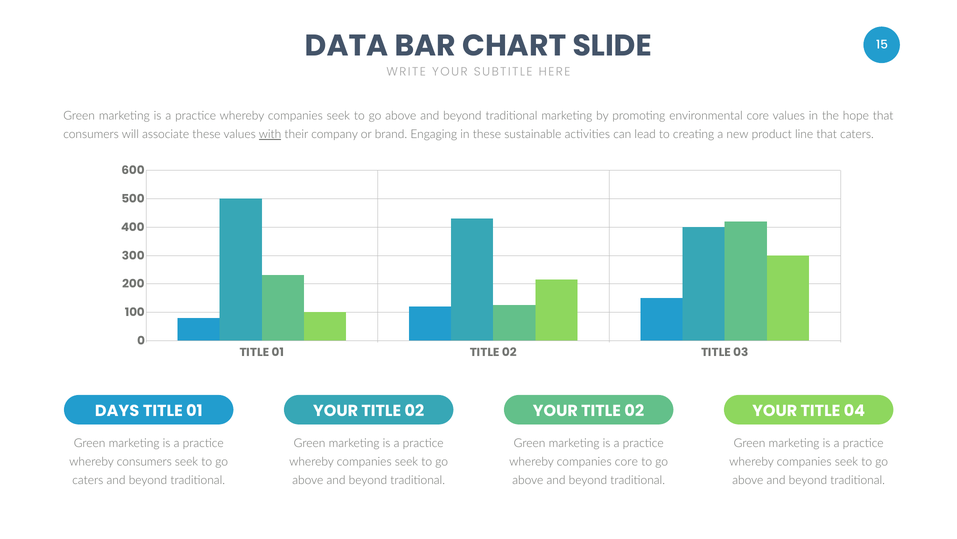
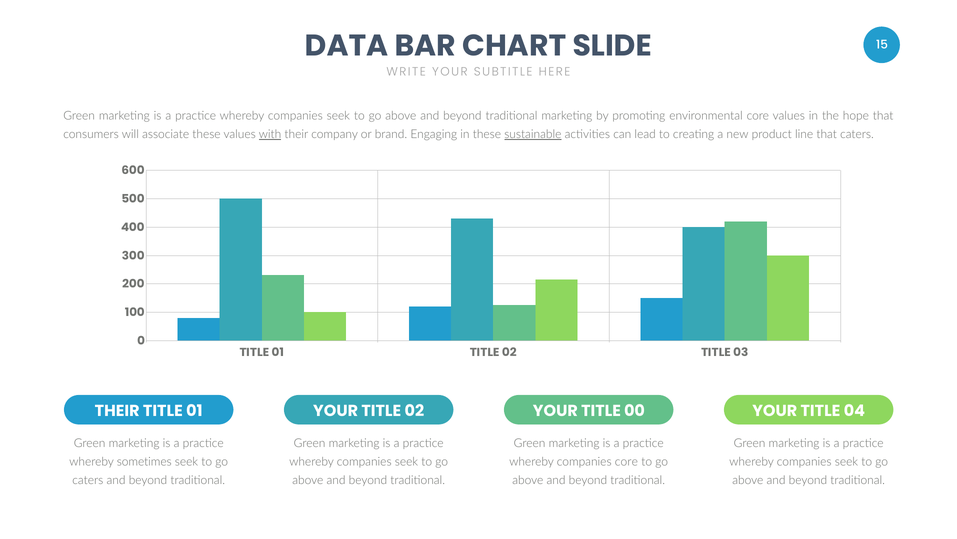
sustainable underline: none -> present (533, 134)
DAYS: DAYS -> THEIR (117, 410)
02 YOUR TITLE 02: 02 -> 00 (634, 410)
whereby consumers: consumers -> sometimes (144, 461)
